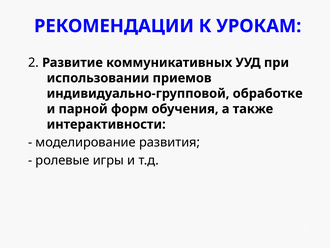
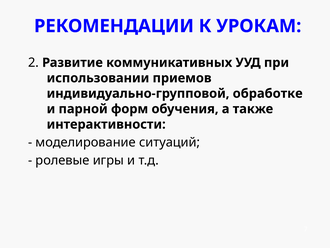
развития: развития -> ситуаций (170, 142)
